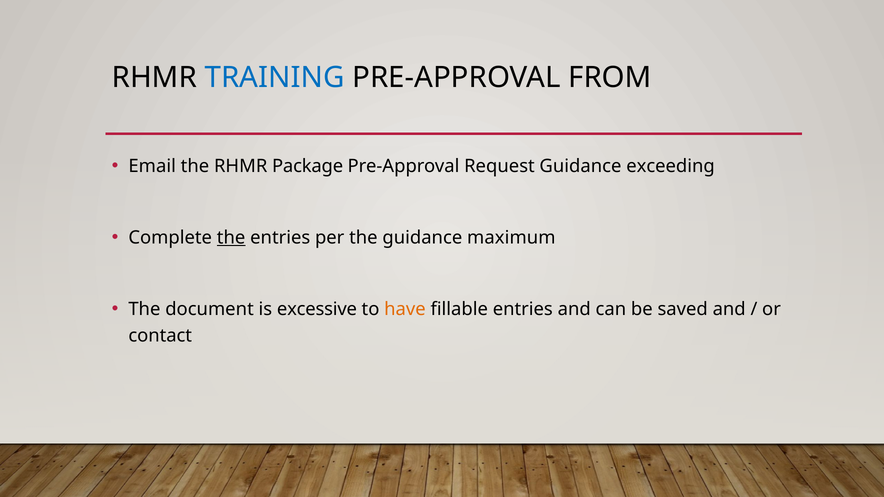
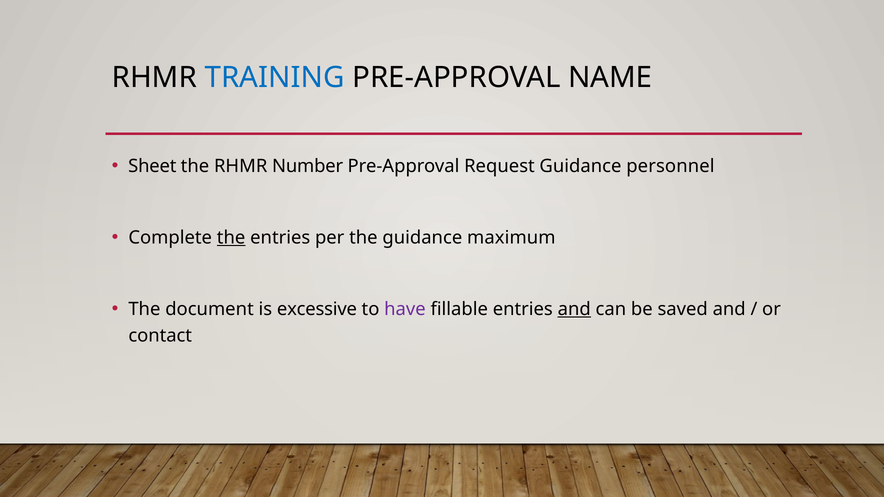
FROM: FROM -> NAME (610, 77)
Email: Email -> Sheet (152, 166)
Package: Package -> Number (308, 166)
exceeding: exceeding -> personnel (670, 166)
have colour: orange -> purple (405, 309)
and underline: none -> present (574, 309)
